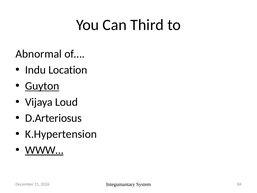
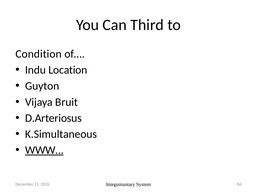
Abnormal: Abnormal -> Condition (39, 54)
Guyton underline: present -> none (42, 86)
Loud: Loud -> Bruit (67, 102)
K.Hypertension: K.Hypertension -> K.Simultaneous (61, 134)
